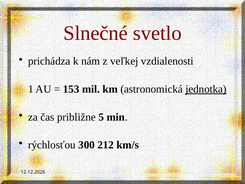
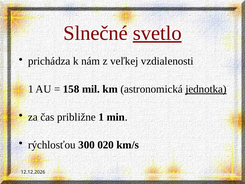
svetlo underline: none -> present (157, 33)
153: 153 -> 158 (71, 89)
približne 5: 5 -> 1 (101, 117)
212: 212 -> 020 (106, 145)
